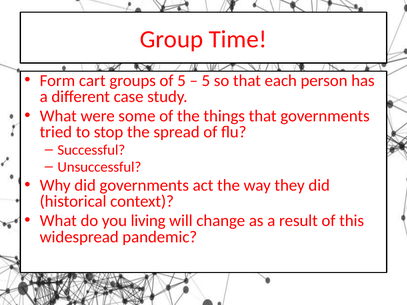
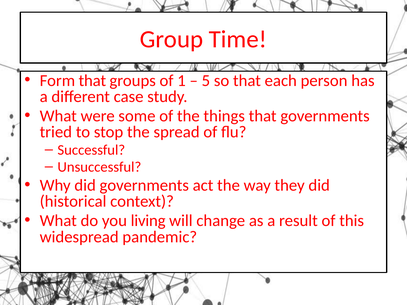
Form cart: cart -> that (92, 81)
of 5: 5 -> 1 (182, 81)
